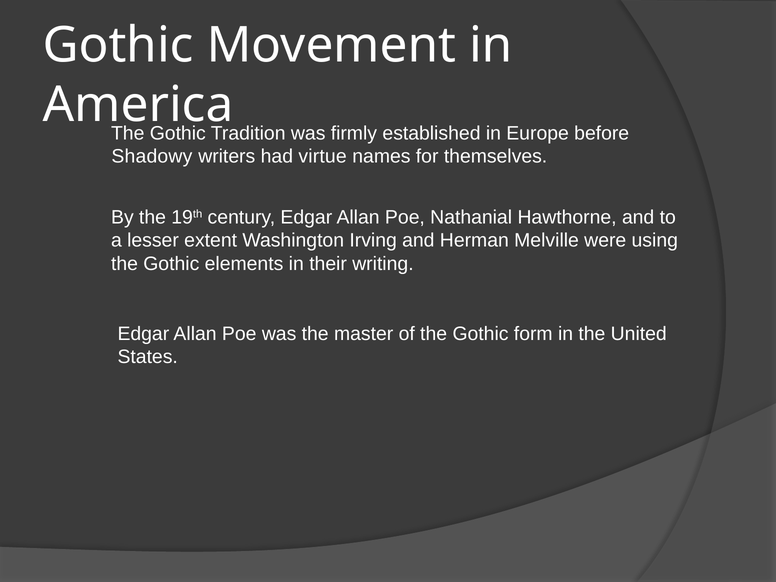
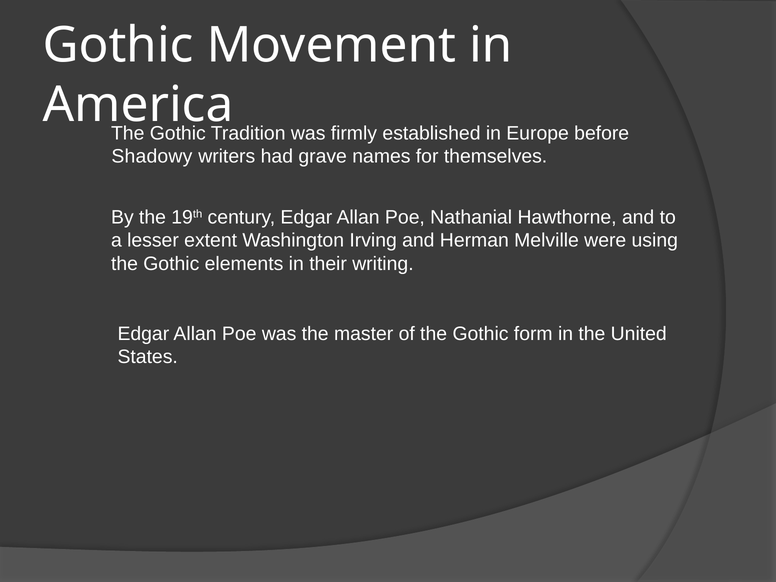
virtue: virtue -> grave (323, 156)
